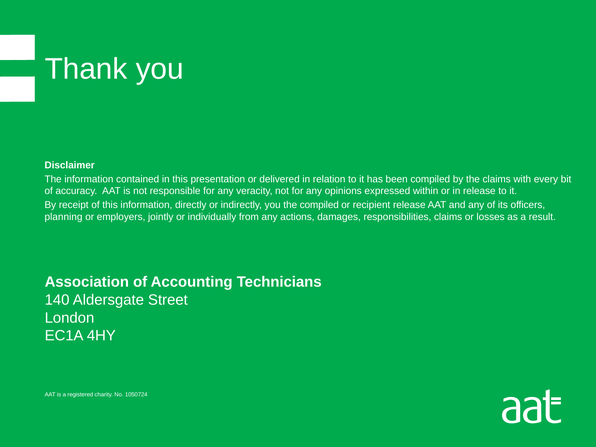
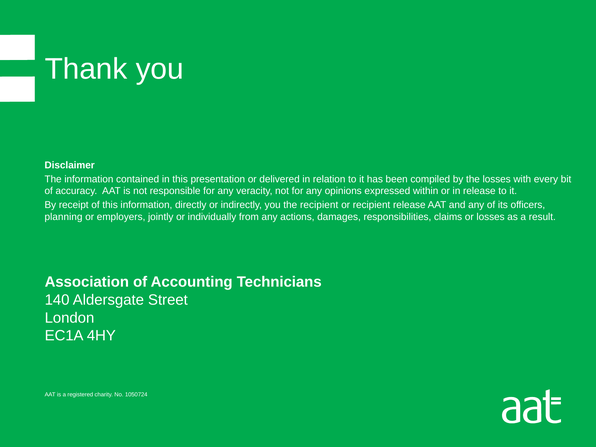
the claims: claims -> losses (497, 179)
the compiled: compiled -> recipient (319, 205)
